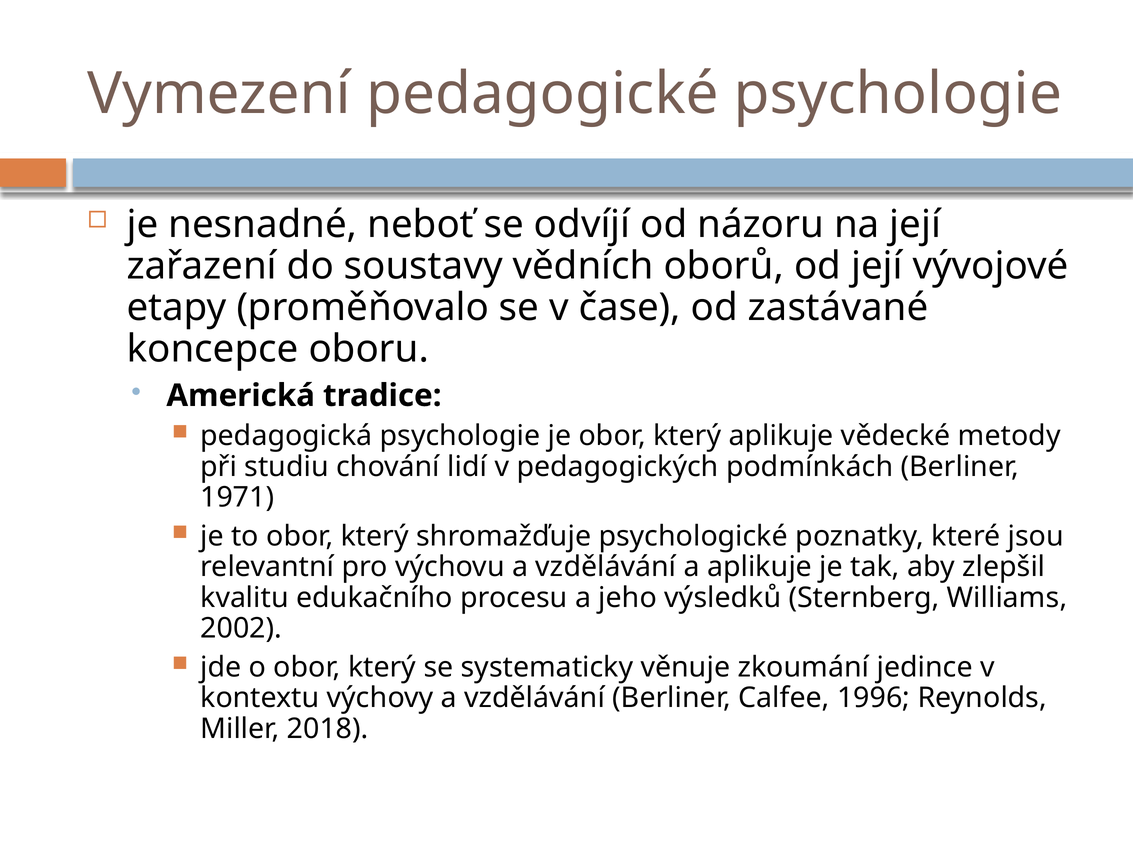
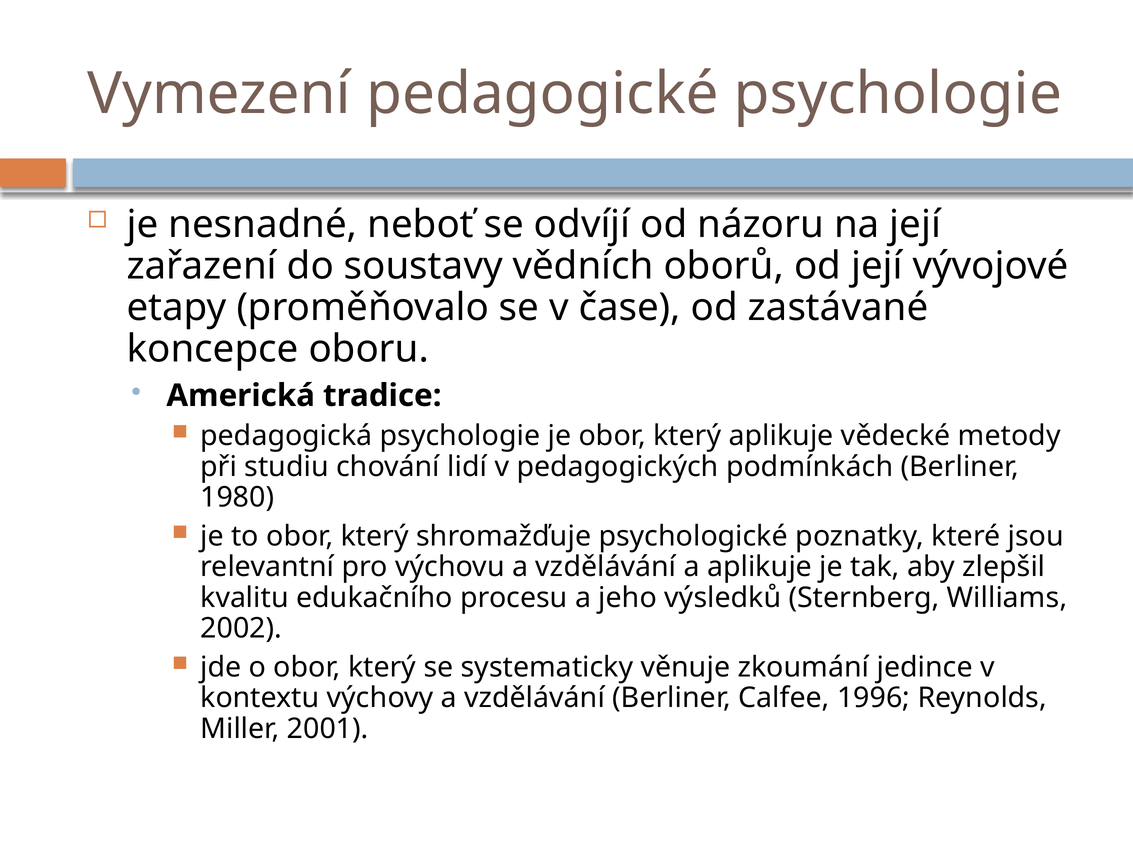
1971: 1971 -> 1980 (237, 498)
2018: 2018 -> 2001 (328, 729)
